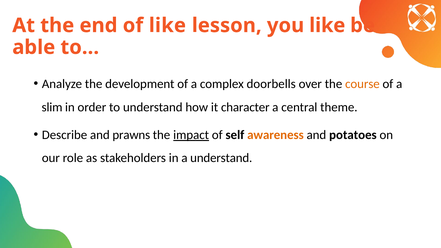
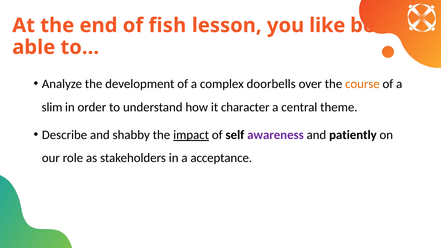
of like: like -> fish (167, 25)
prawns: prawns -> shabby (131, 135)
awareness colour: orange -> purple (275, 135)
potatoes: potatoes -> patiently (353, 135)
a understand: understand -> acceptance (221, 158)
